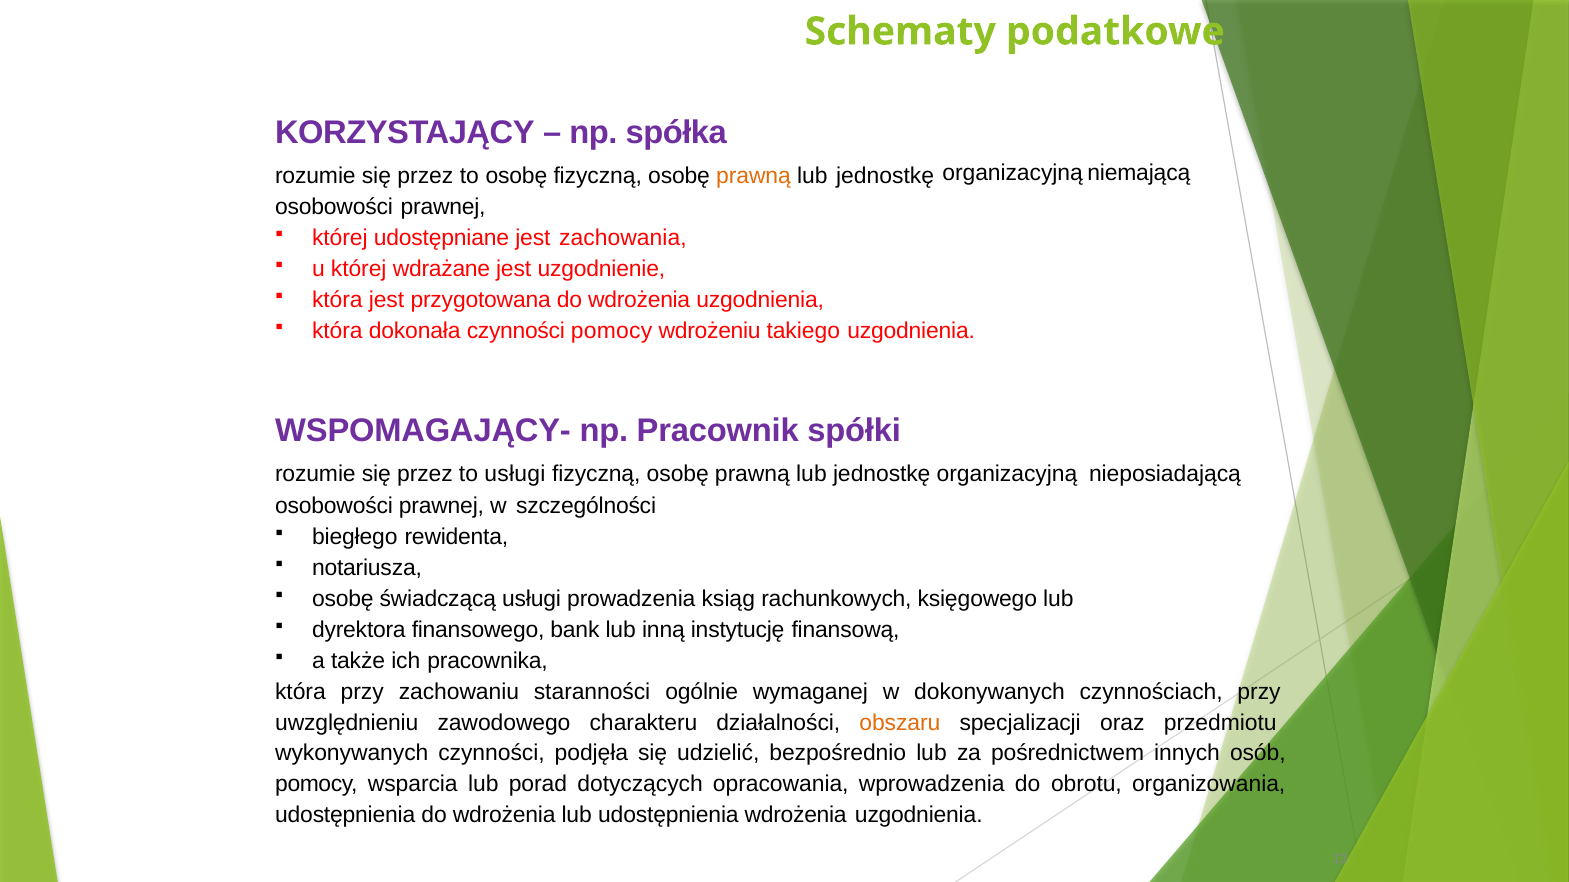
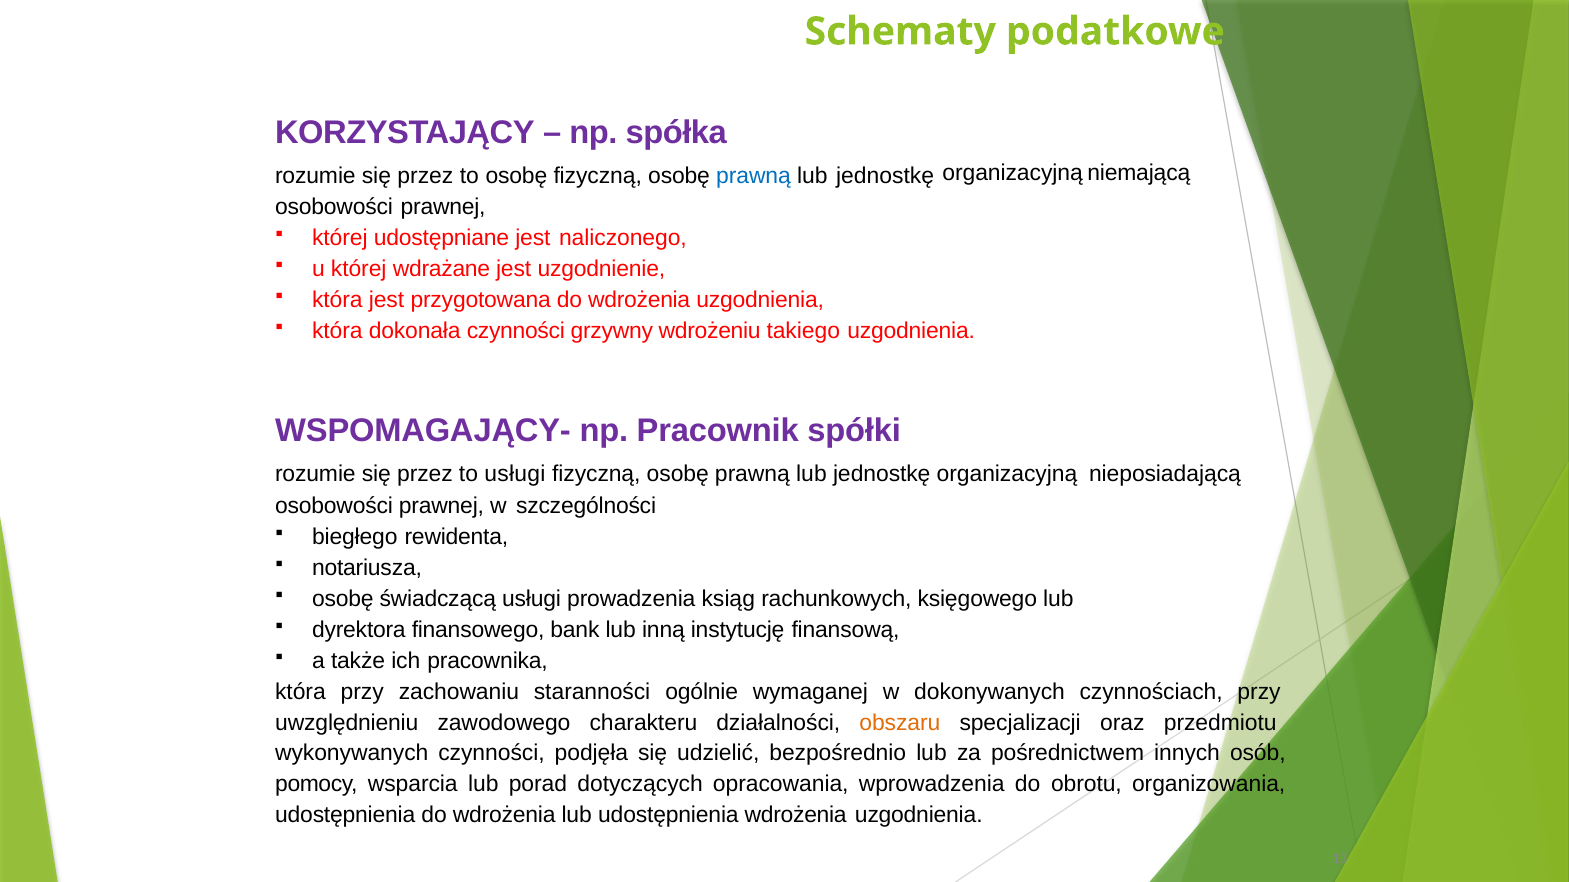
prawną colour: orange -> blue (754, 176)
zachowania: zachowania -> naliczonego (623, 238)
czynności pomocy: pomocy -> grzywny (612, 331)
